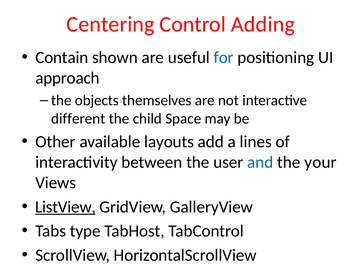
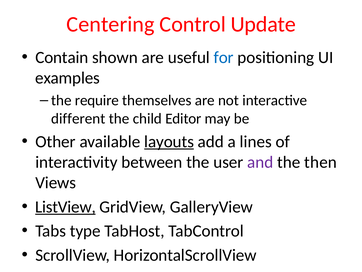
Adding: Adding -> Update (263, 24)
approach: approach -> examples (67, 78)
objects: objects -> require (97, 100)
Space: Space -> Editor (183, 118)
layouts underline: none -> present (169, 141)
and colour: blue -> purple (260, 162)
your: your -> then (321, 162)
